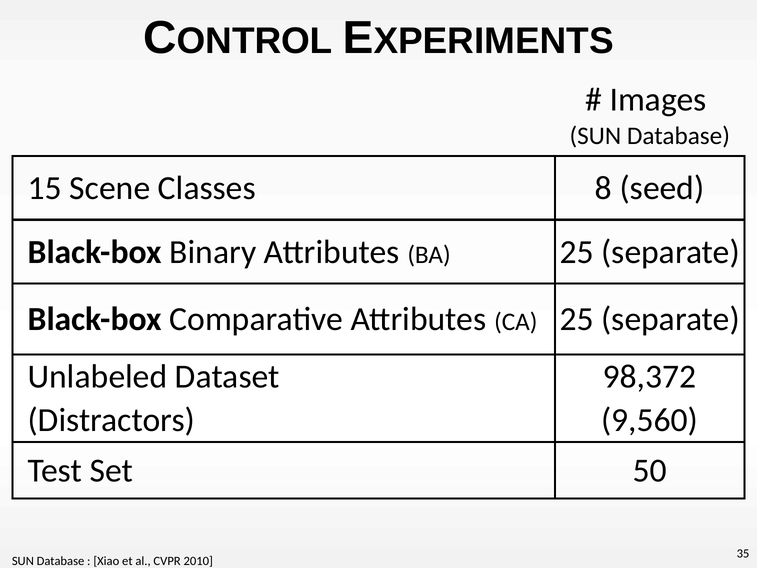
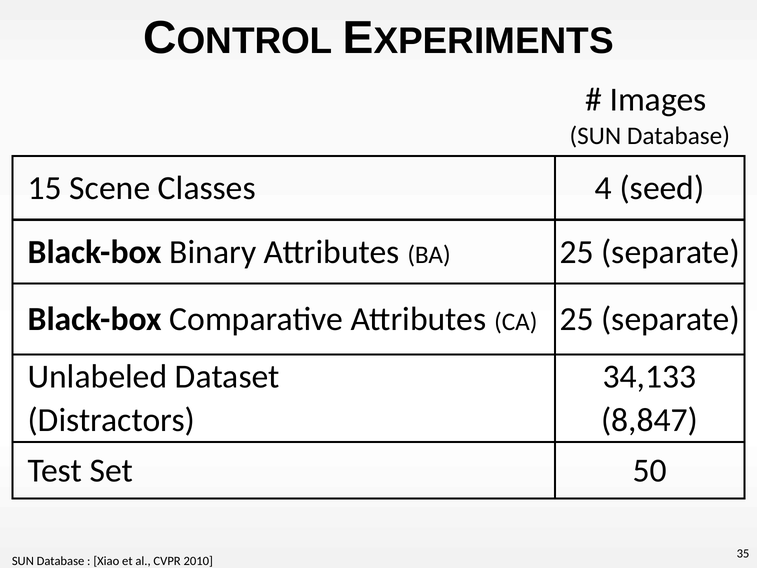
8: 8 -> 4 (604, 188)
98,372: 98,372 -> 34,133 (650, 376)
9,560: 9,560 -> 8,847 (650, 420)
